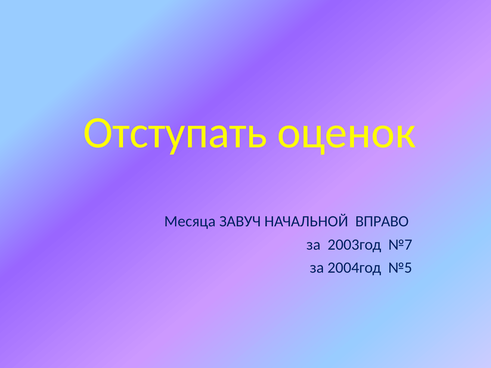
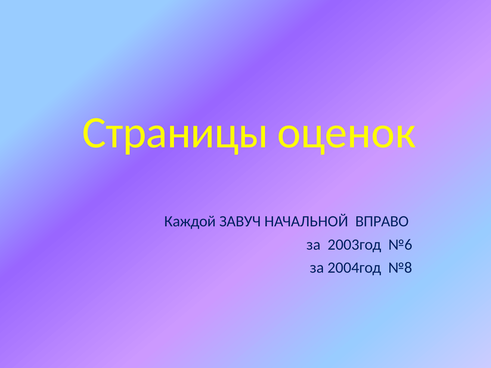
Отступать: Отступать -> Страницы (175, 133)
Месяца: Месяца -> Каждой (190, 222)
№7: №7 -> №6 (400, 245)
№5: №5 -> №8 (400, 268)
